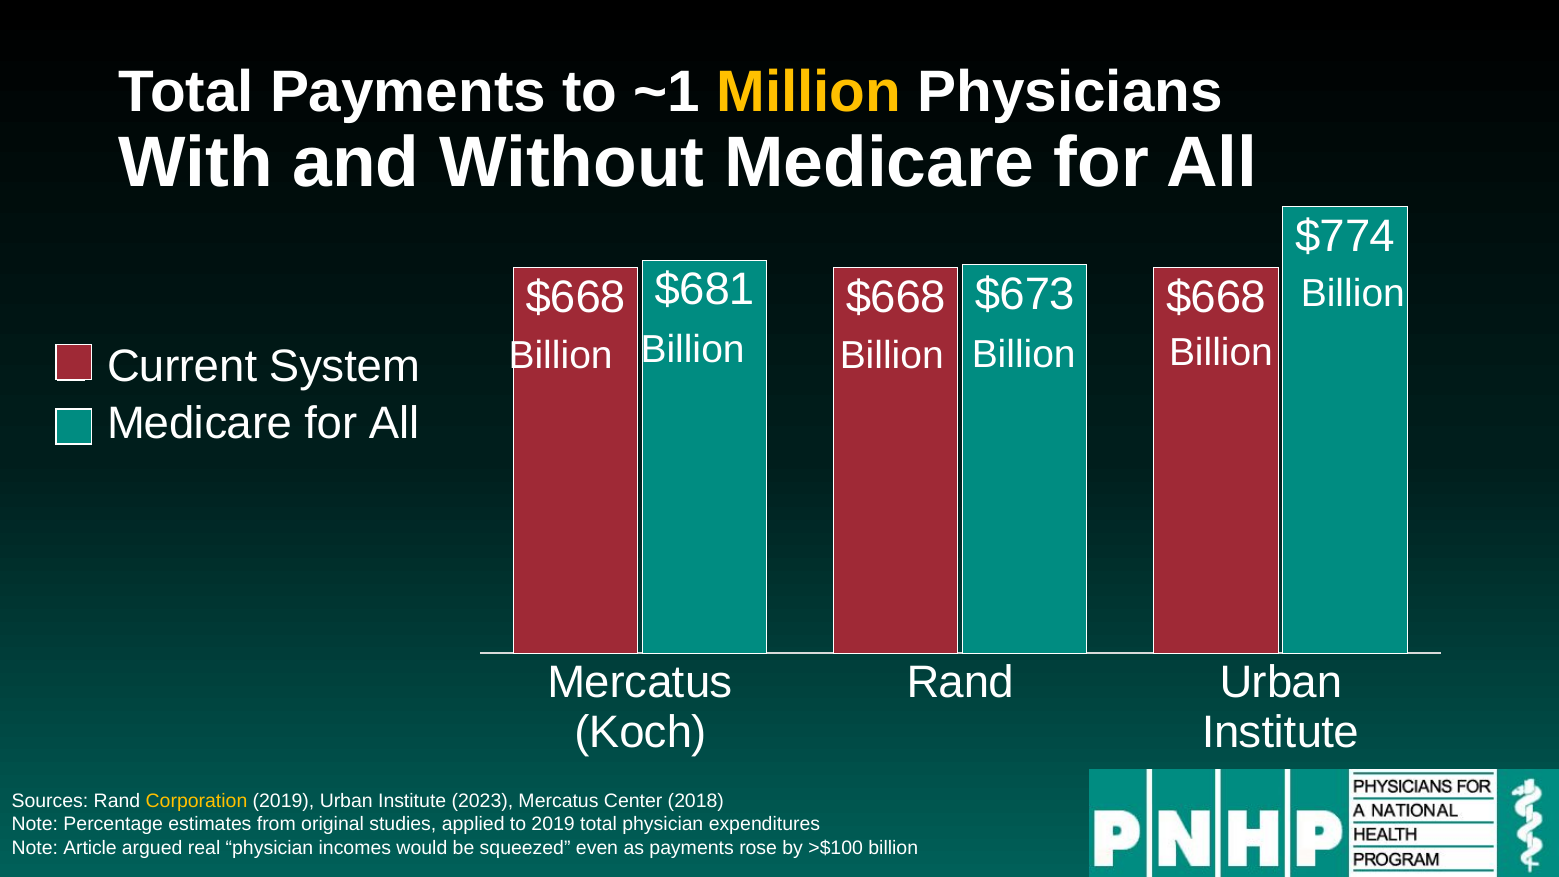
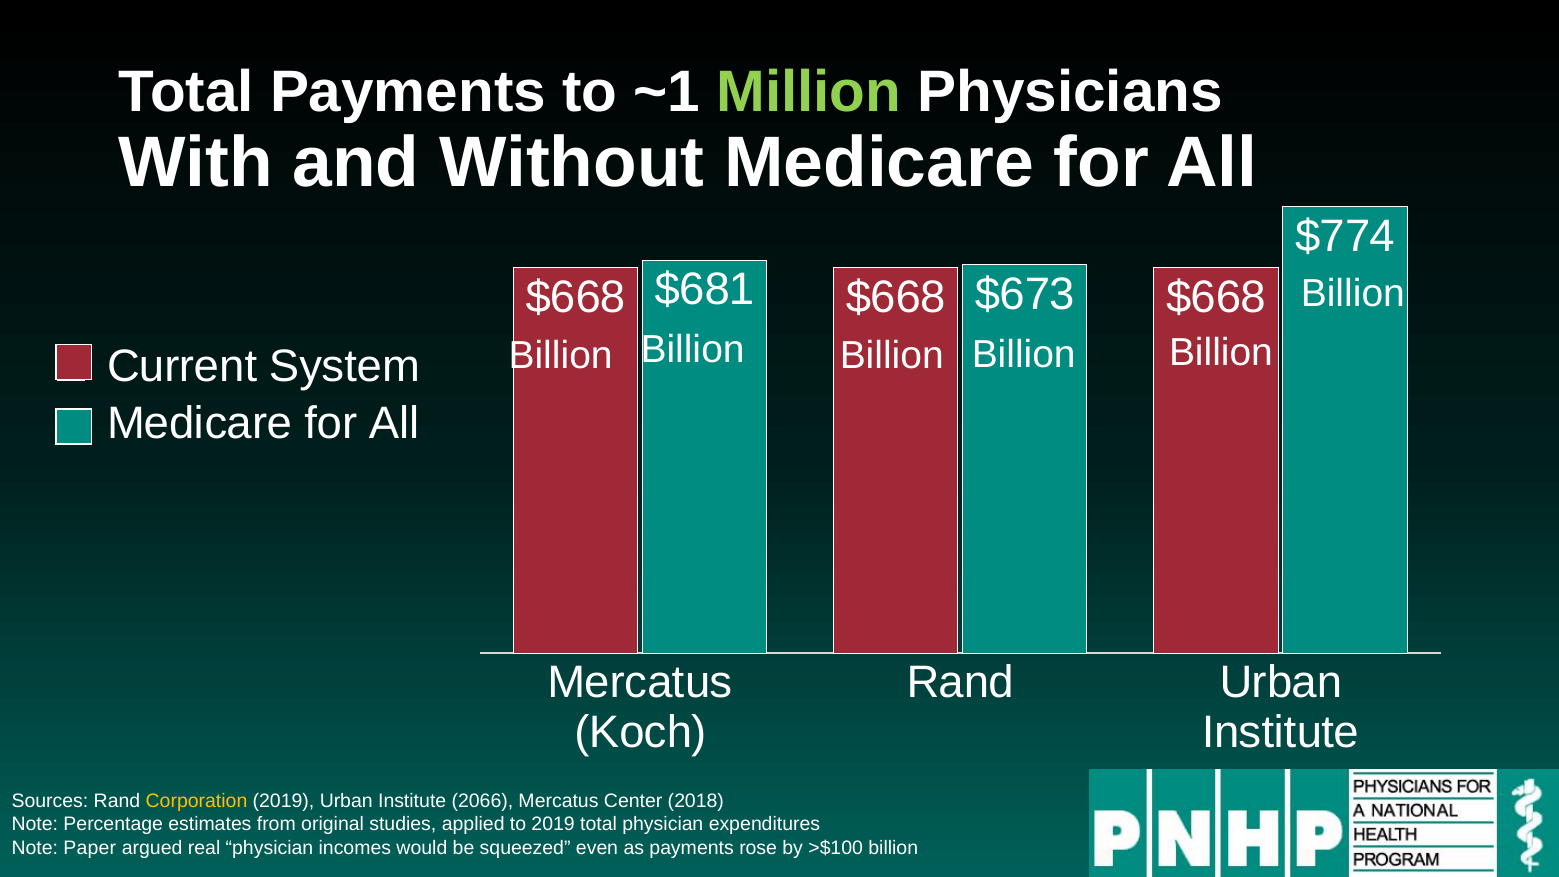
Million colour: yellow -> light green (809, 92)
2023: 2023 -> 2066 (482, 801)
Article: Article -> Paper (90, 848)
